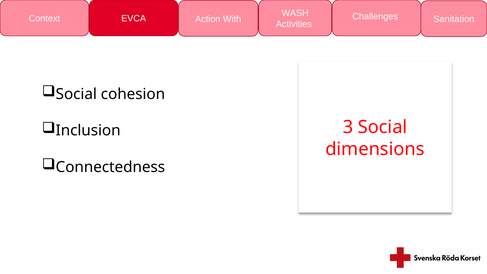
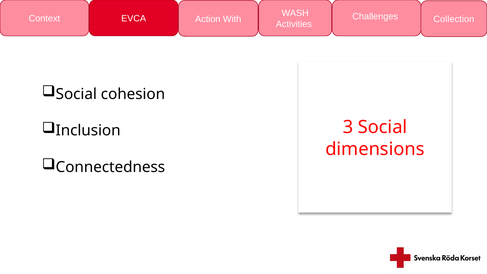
Sanitation: Sanitation -> Collection (454, 19)
